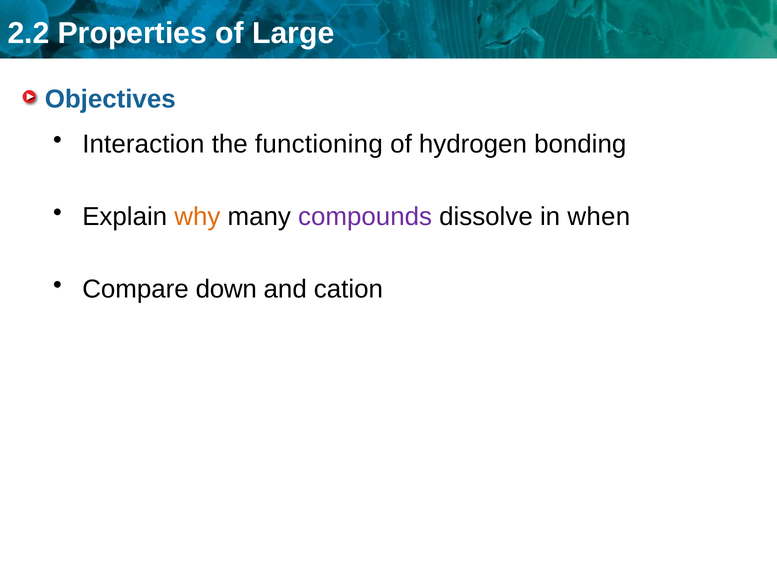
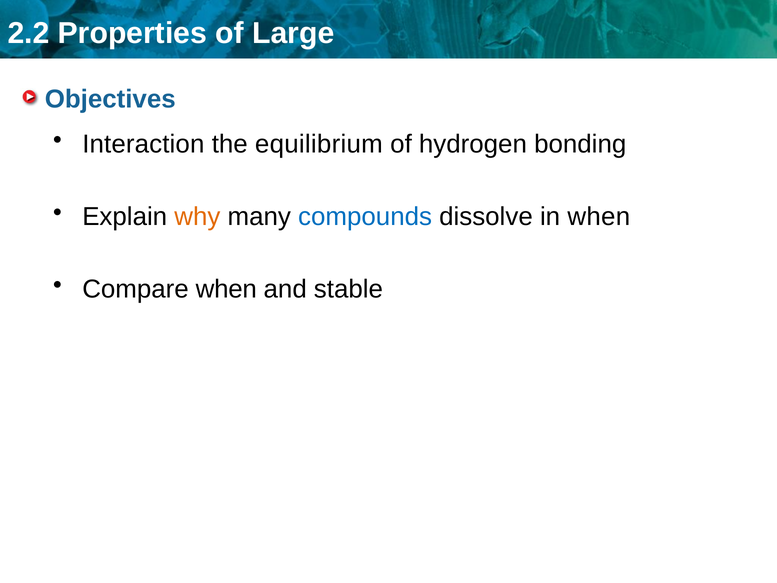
functioning: functioning -> equilibrium (319, 144)
compounds colour: purple -> blue (365, 217)
Compare down: down -> when (226, 289)
cation: cation -> stable (348, 289)
